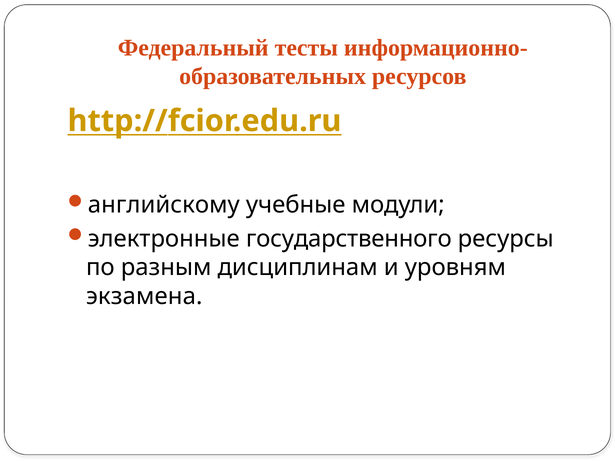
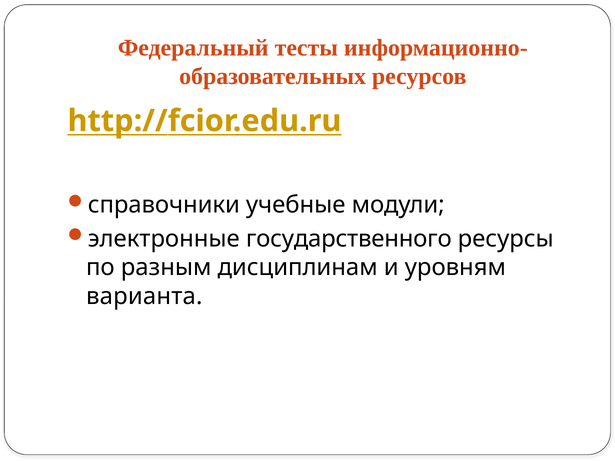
английскому: английскому -> справочники (164, 205)
экзамена: экзамена -> варианта (144, 296)
